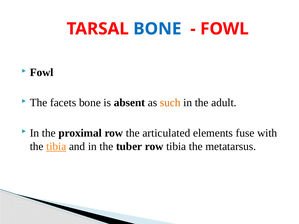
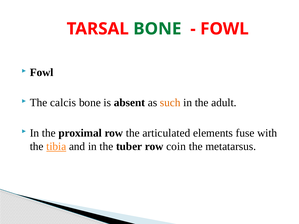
BONE colour: blue -> green (157, 29)
facets: facets -> calcis (63, 103)
row tibia: tibia -> coin (176, 147)
